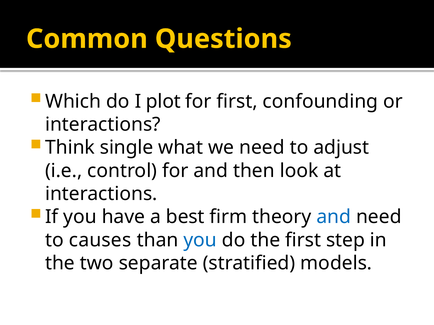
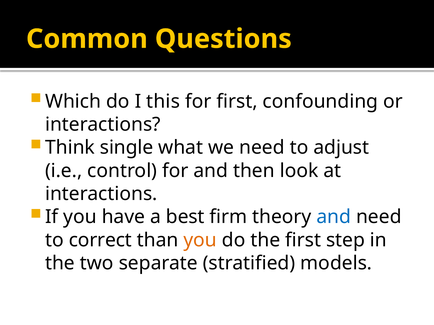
plot: plot -> this (163, 102)
causes: causes -> correct (100, 240)
you colour: blue -> orange (200, 240)
